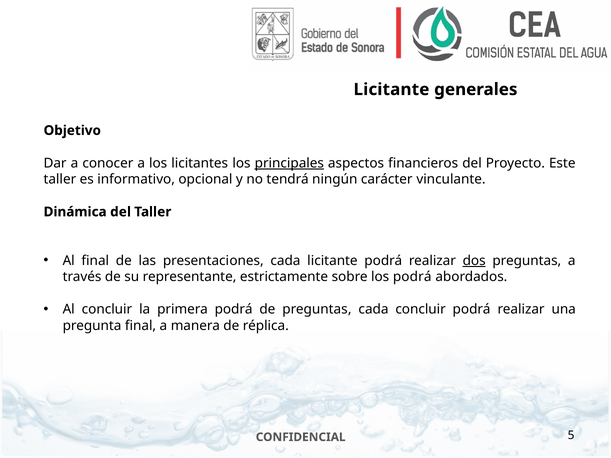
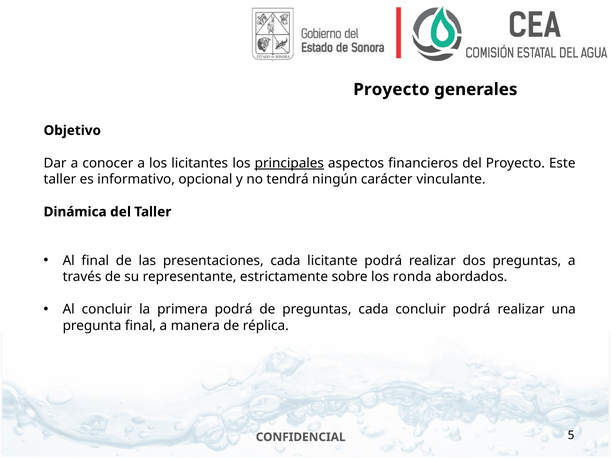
Licitante: Licitante -> Proyecto (391, 90)
dos underline: present -> none (474, 261)
los podrá: podrá -> ronda (412, 277)
